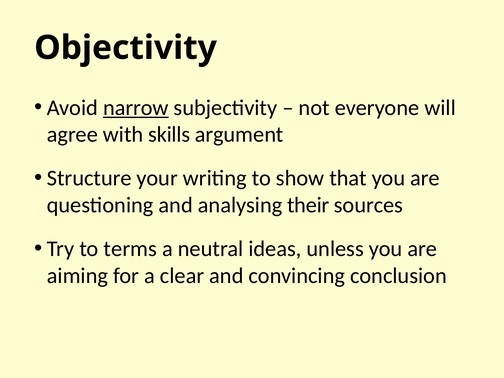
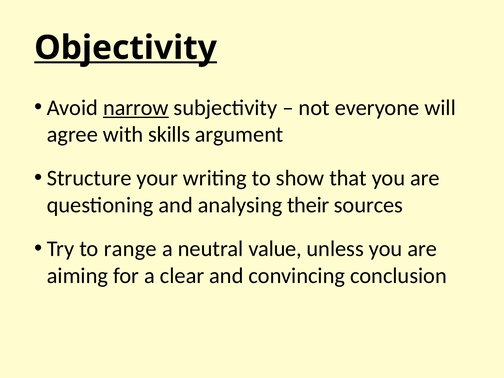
Objectivity underline: none -> present (126, 48)
terms: terms -> range (130, 249)
ideas: ideas -> value (275, 249)
